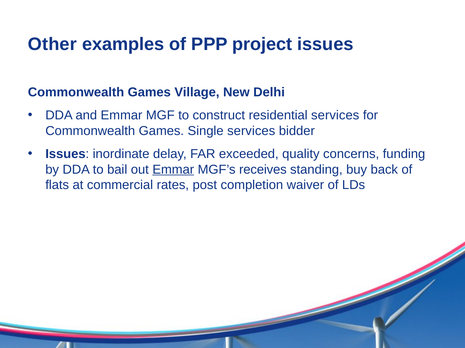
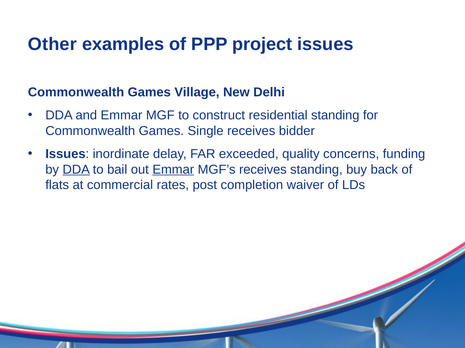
residential services: services -> standing (335, 116)
Single services: services -> receives (251, 131)
DDA underline: none -> present (76, 170)
